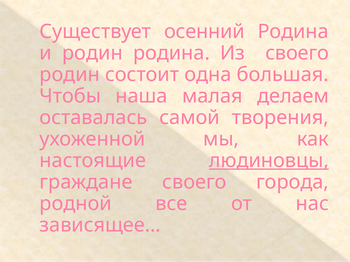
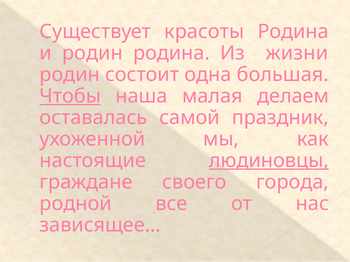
осенний: осенний -> красоты (204, 32)
Из своего: своего -> жизни (297, 53)
Чтобы underline: none -> present (70, 96)
творения: творения -> праздник (280, 118)
